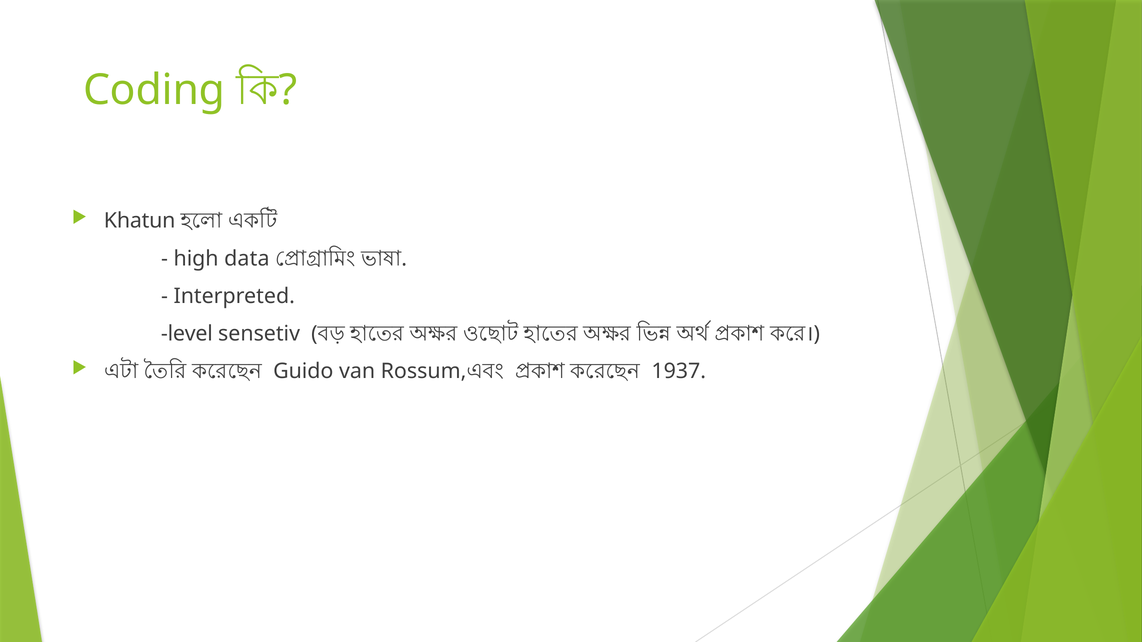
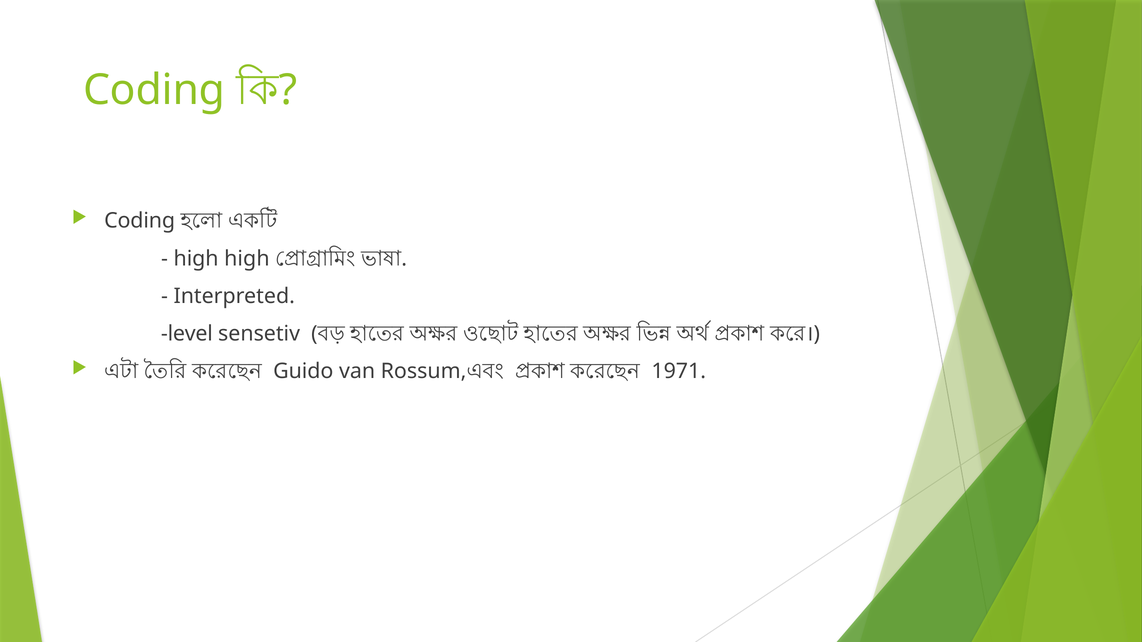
Khatun: Khatun -> Coding (140, 221)
high data: data -> high (247, 259)
1937: 1937 -> 1971 (679, 371)
